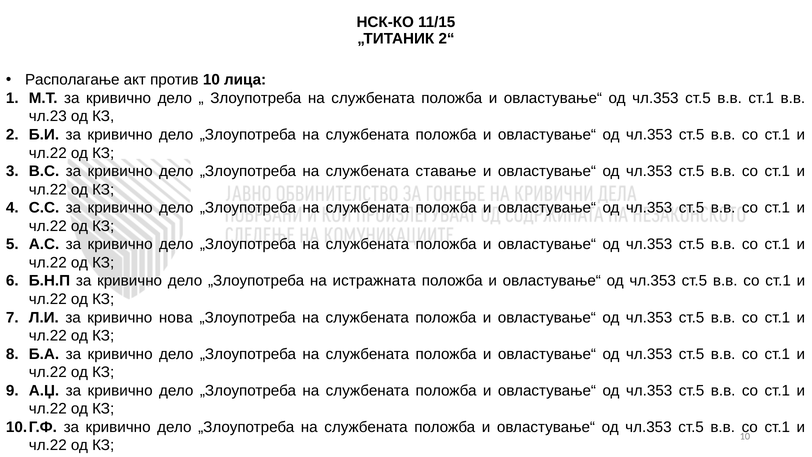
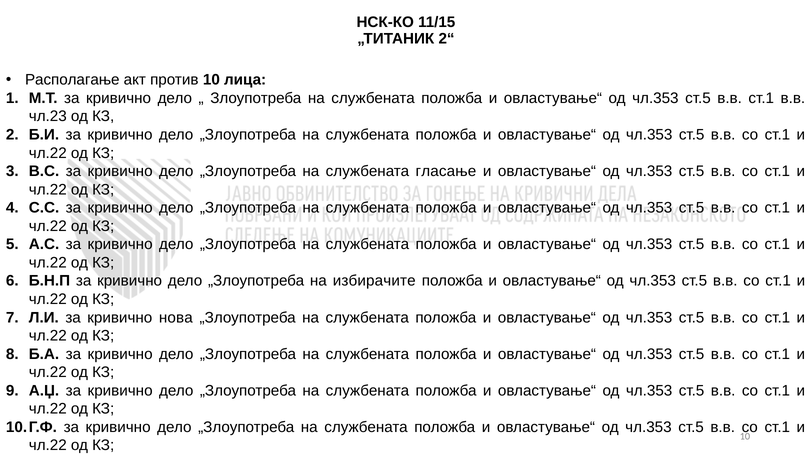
ставање: ставање -> гласање (446, 171)
истражната: истражната -> избирачите (374, 281)
